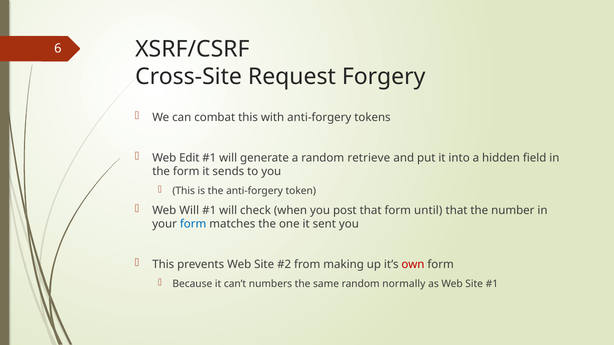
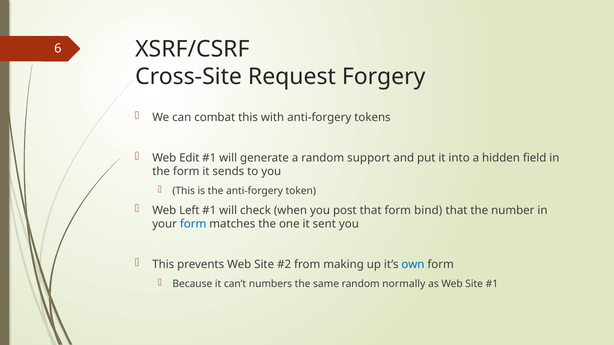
retrieve: retrieve -> support (369, 158)
Web Will: Will -> Left (189, 211)
until: until -> bind (428, 211)
own colour: red -> blue (413, 265)
